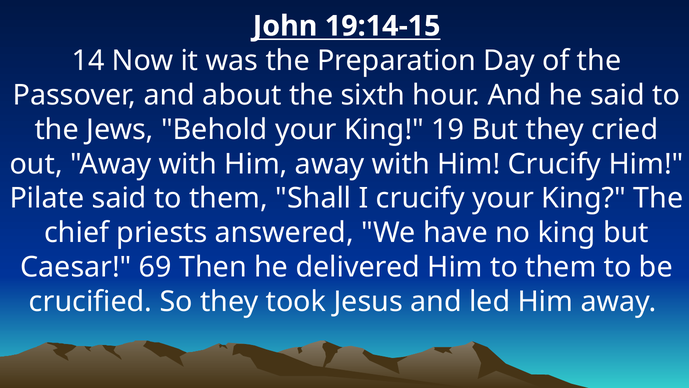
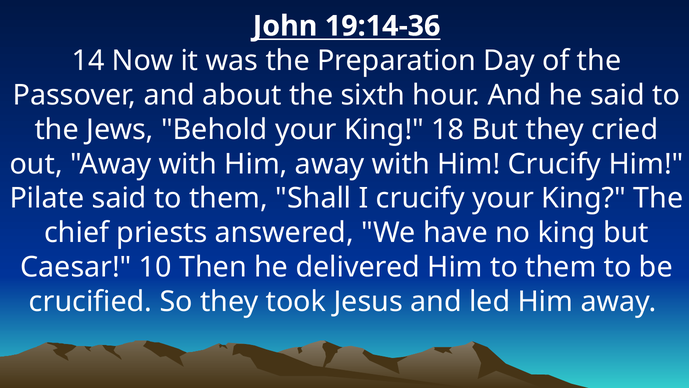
19:14-15: 19:14-15 -> 19:14-36 (383, 26)
19: 19 -> 18 (448, 129)
69: 69 -> 10 (155, 267)
